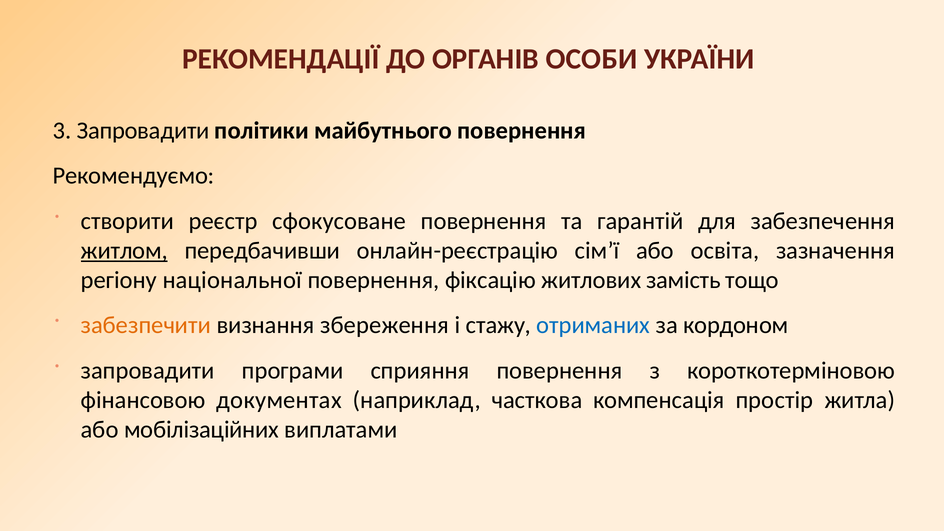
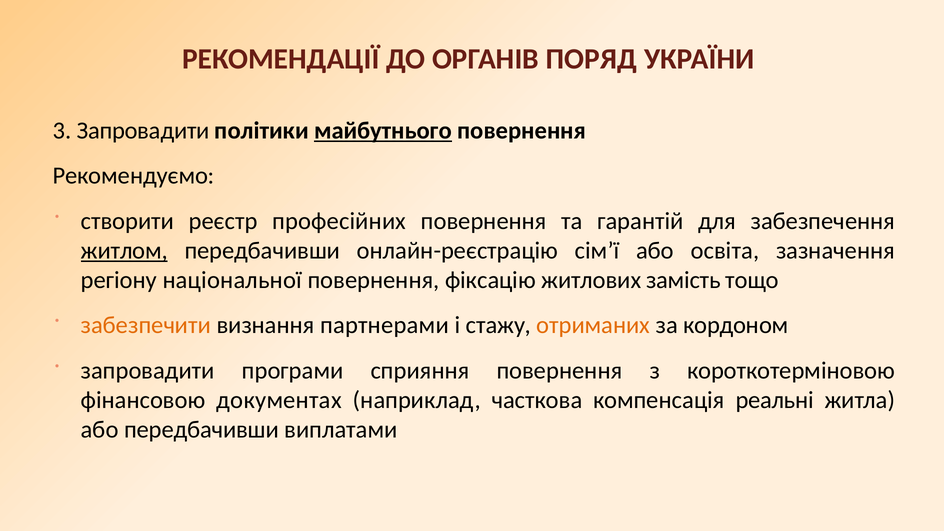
ОСОБИ: ОСОБИ -> ПОРЯД (591, 59)
майбутнього underline: none -> present (383, 131)
сфокусоване: сфокусоване -> професійних (339, 221)
збереження: збереження -> партнерами (385, 325)
отриманих colour: blue -> orange (593, 325)
простір: простір -> реальні (775, 400)
або мобілізаційних: мобілізаційних -> передбачивши (202, 430)
